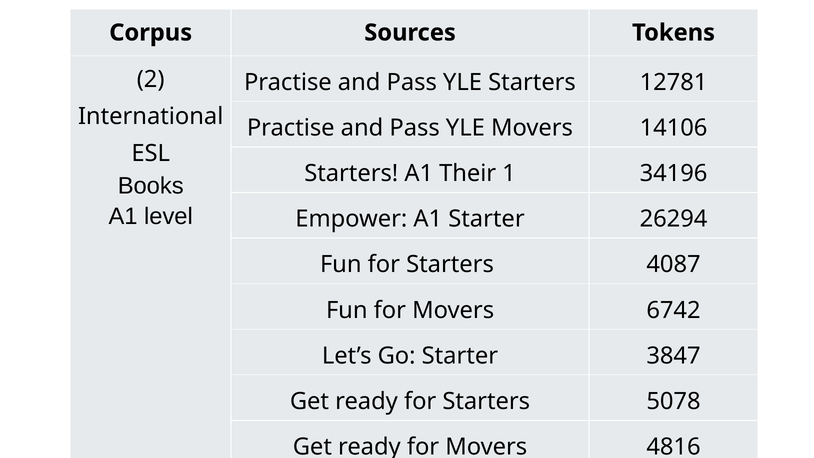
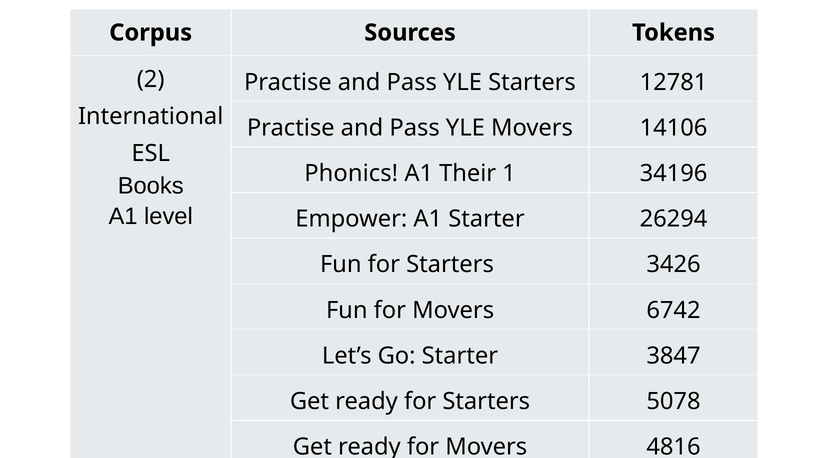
Starters: Starters -> Phonics (351, 173)
4087: 4087 -> 3426 (674, 265)
